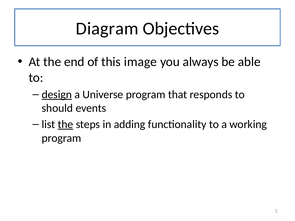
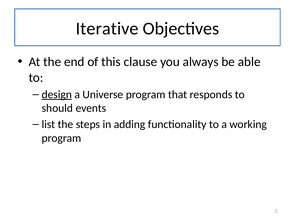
Diagram: Diagram -> Iterative (107, 29)
image: image -> clause (140, 62)
the underline: present -> none (65, 124)
